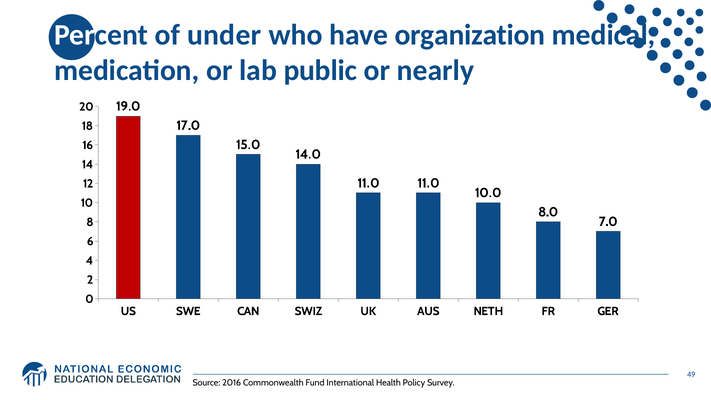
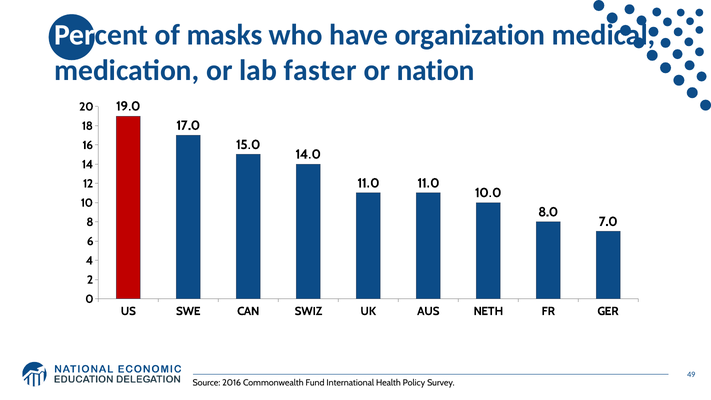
under: under -> masks (224, 35)
public: public -> faster (320, 71)
nearly: nearly -> nation (436, 71)
